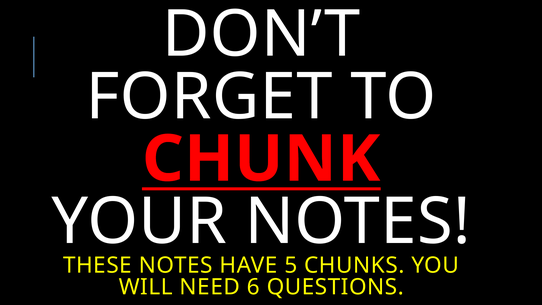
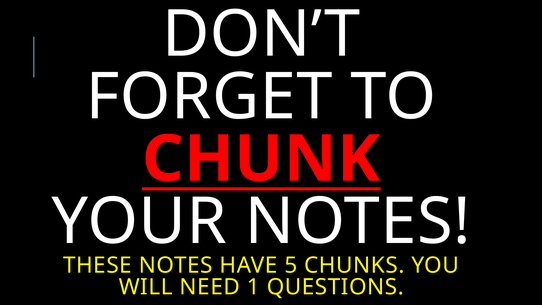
6: 6 -> 1 (253, 287)
